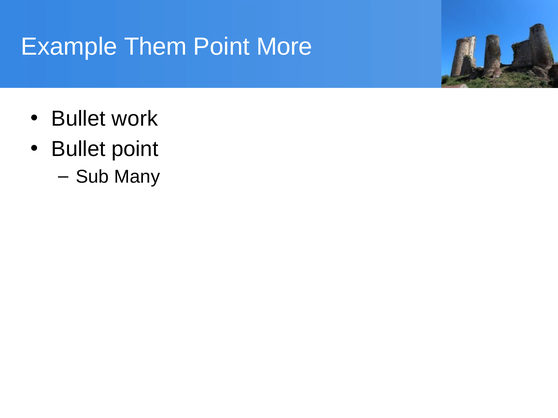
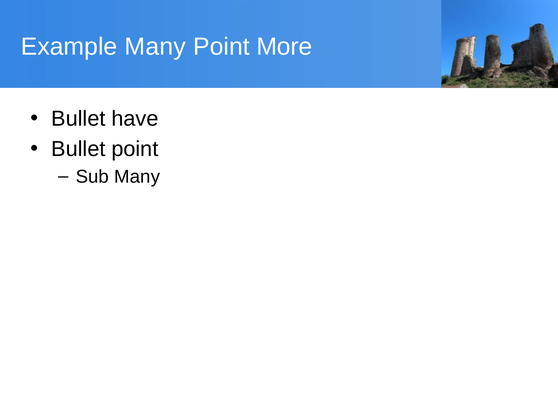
Example Them: Them -> Many (155, 47)
work: work -> have (135, 119)
